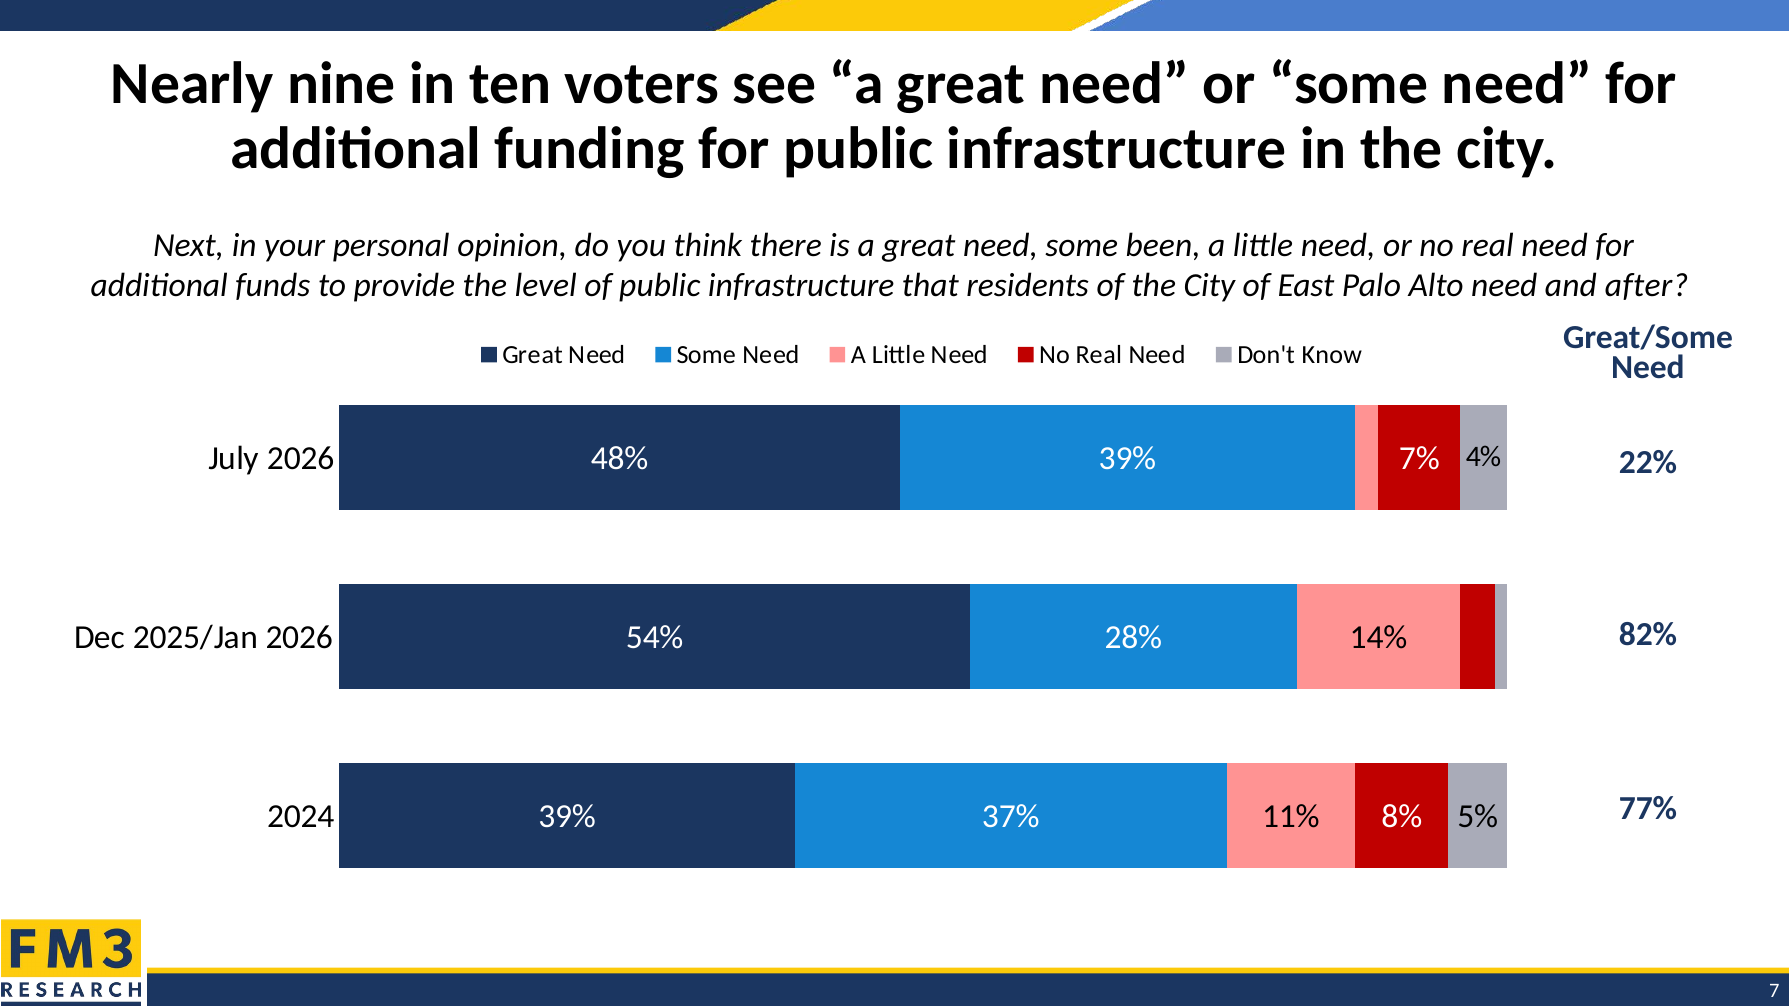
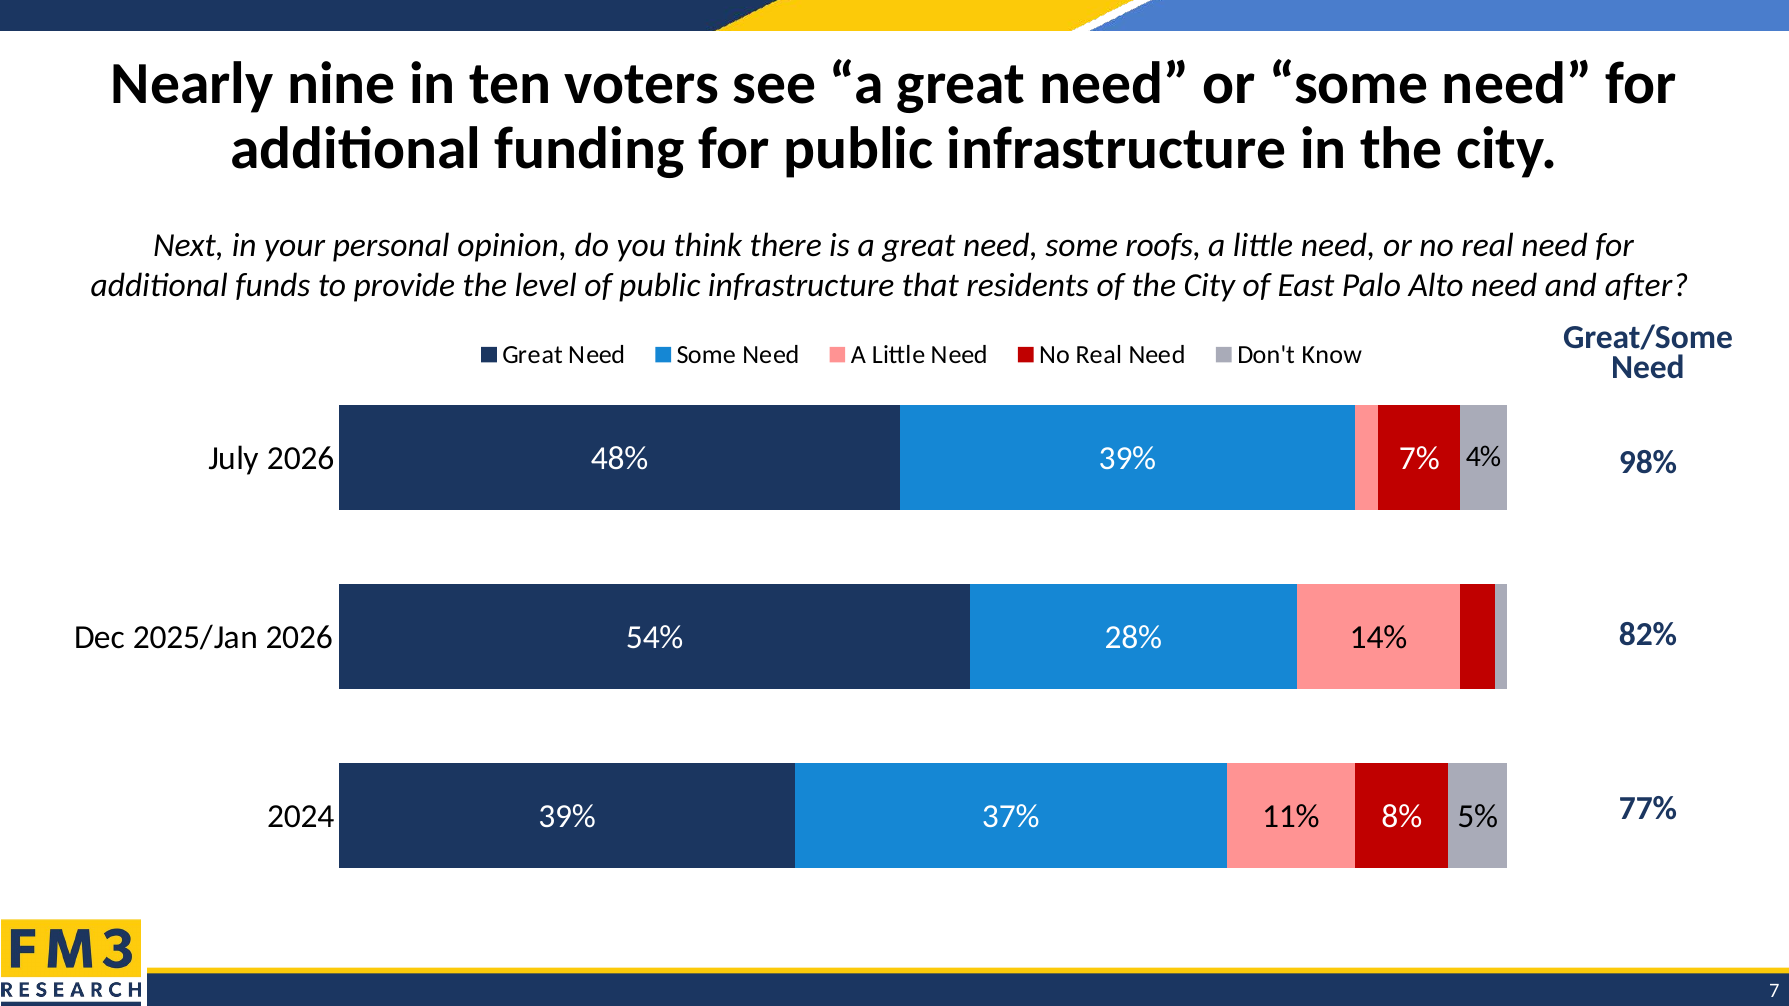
been: been -> roofs (1163, 246)
22%: 22% -> 98% (1648, 463)
